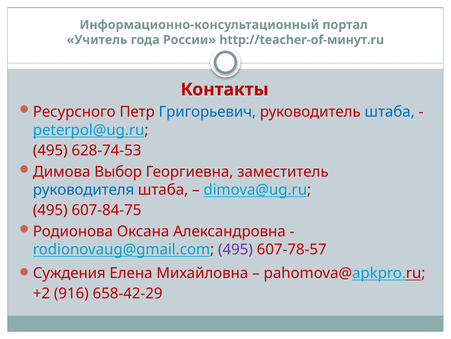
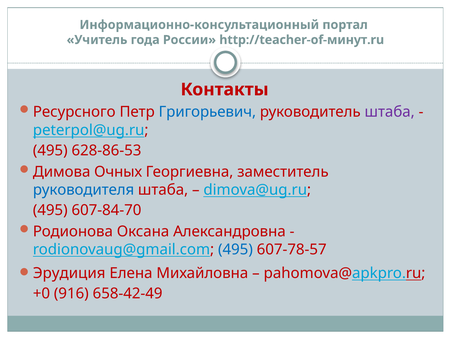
штаба colour: blue -> purple (390, 112)
628-74-53: 628-74-53 -> 628-86-53 (106, 150)
Выбор: Выбор -> Очных (118, 171)
607-84-75: 607-84-75 -> 607-84-70 (106, 210)
495 colour: purple -> blue (235, 249)
Суждения: Суждения -> Эрудиция (69, 272)
+2: +2 -> +0 (41, 293)
658-42-29: 658-42-29 -> 658-42-49 (128, 293)
